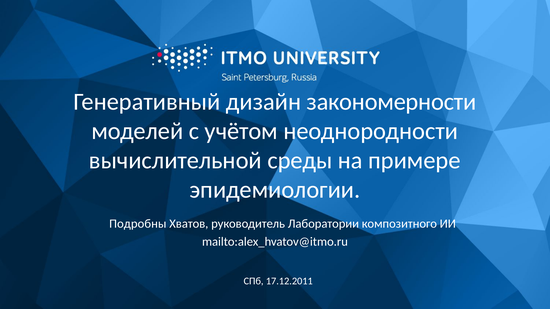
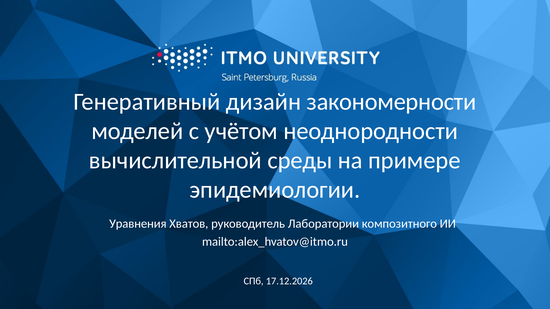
Подробны: Подробны -> Уравнения (138, 224)
17.12.2011: 17.12.2011 -> 17.12.2026 (289, 281)
